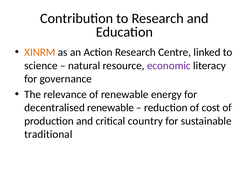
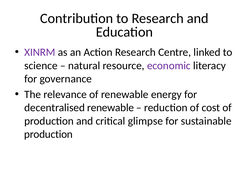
XINRM colour: orange -> purple (40, 52)
country: country -> glimpse (145, 121)
traditional: traditional -> production (48, 134)
